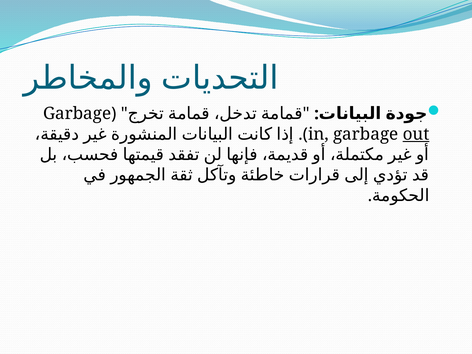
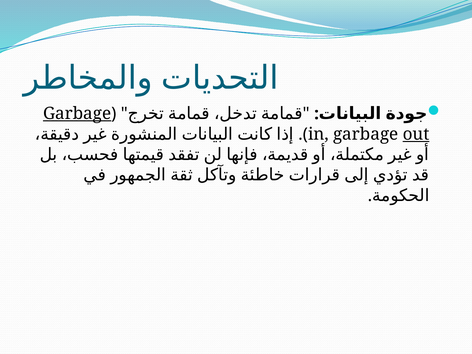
Garbage underline: none -> present (77, 114)
